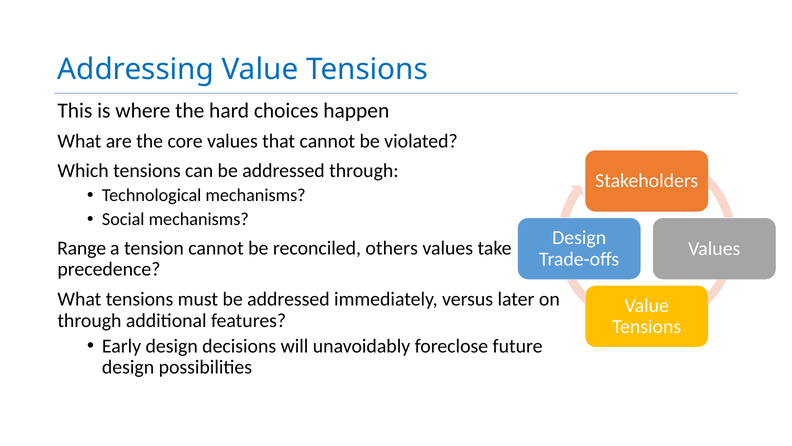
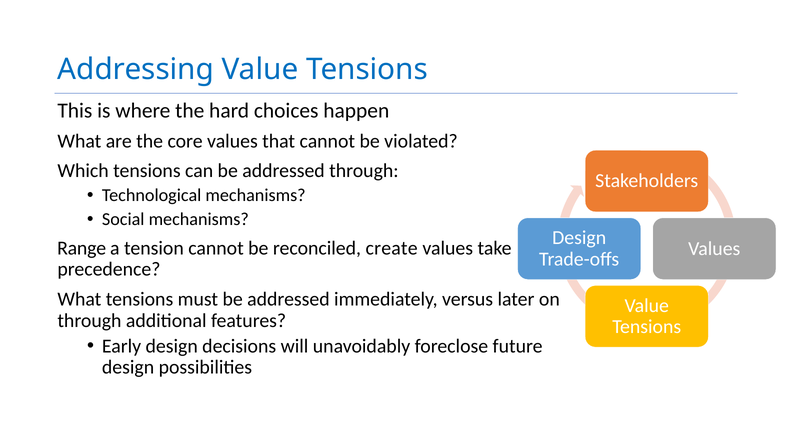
others: others -> create (392, 248)
